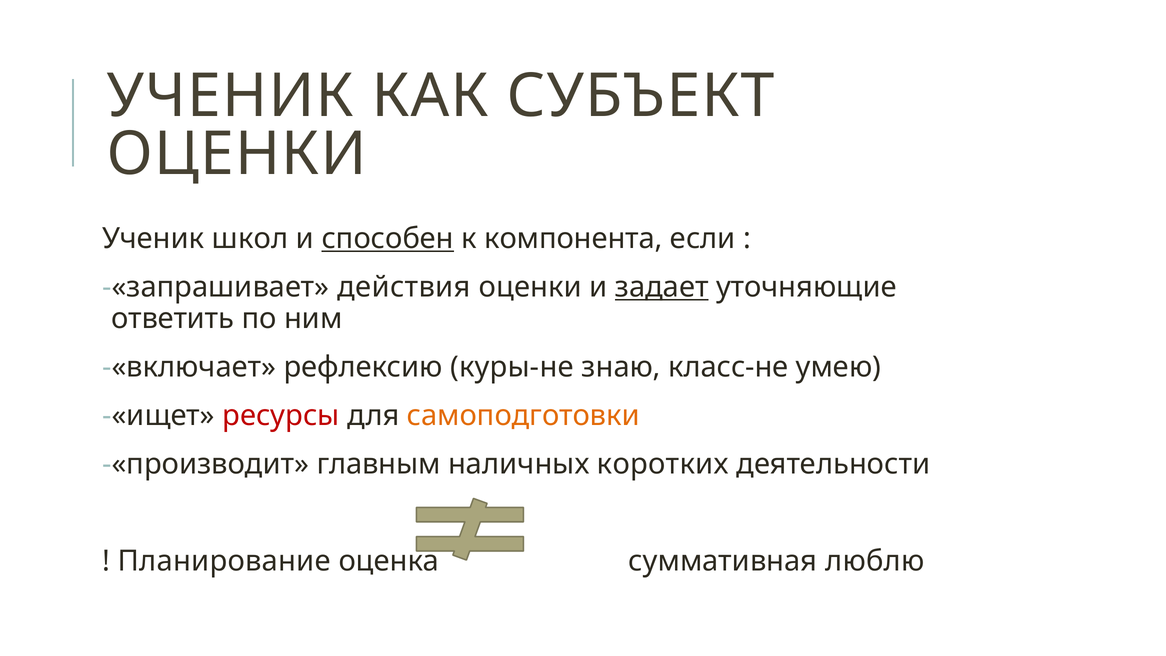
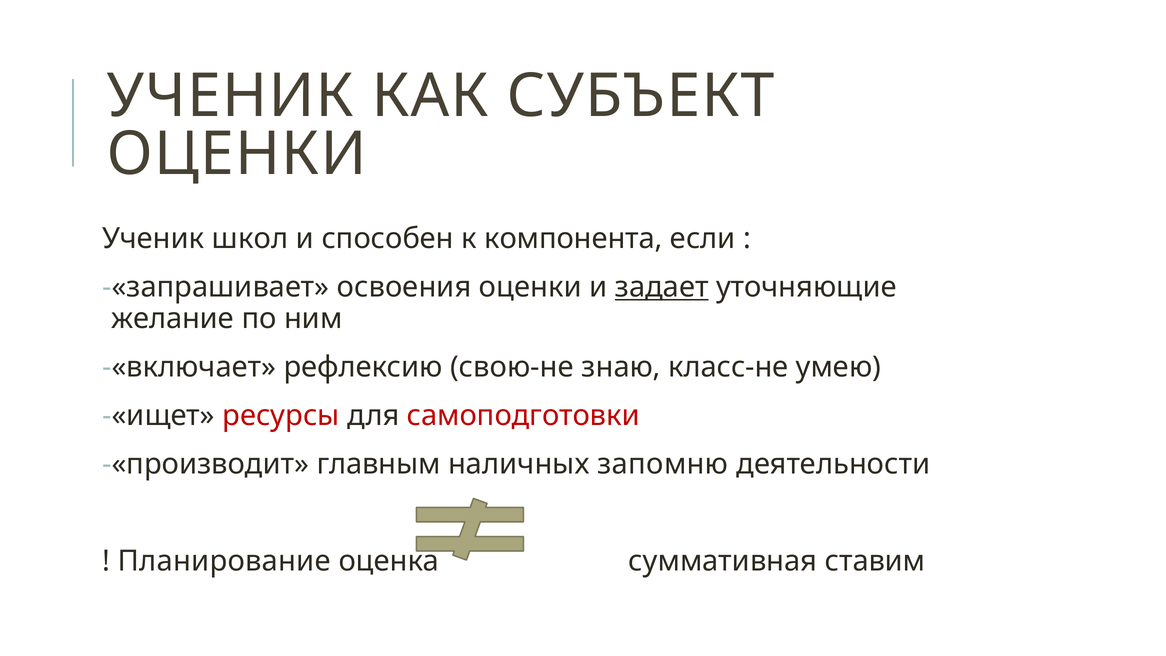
способен underline: present -> none (388, 239)
действия: действия -> освоения (404, 287)
ответить: ответить -> желание (173, 319)
куры-не: куры-не -> свою-не (512, 367)
самоподготовки colour: orange -> red (523, 415)
коротких: коротких -> запомню (663, 464)
люблю: люблю -> ставим (875, 561)
